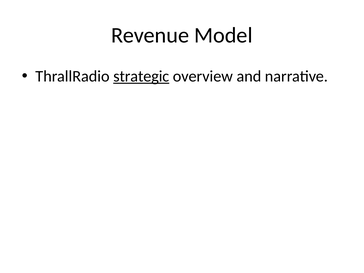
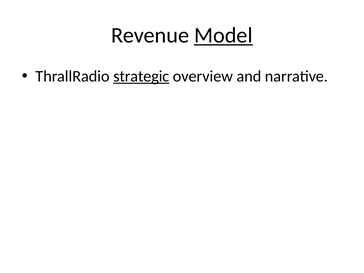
Model underline: none -> present (223, 35)
